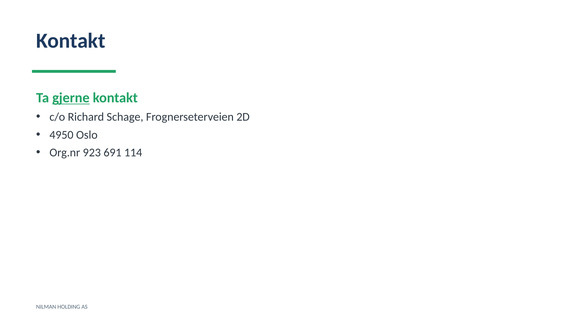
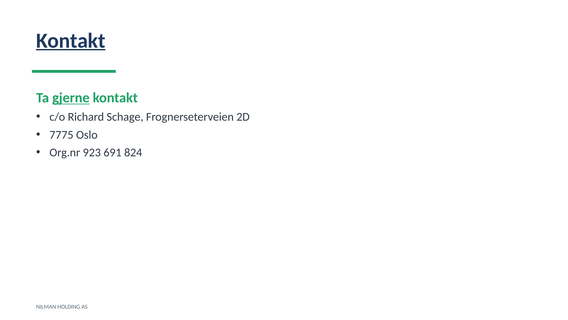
Kontakt underline: none -> present (71, 41)
4950: 4950 -> 7775 (61, 135)
114: 114 -> 824 (133, 152)
